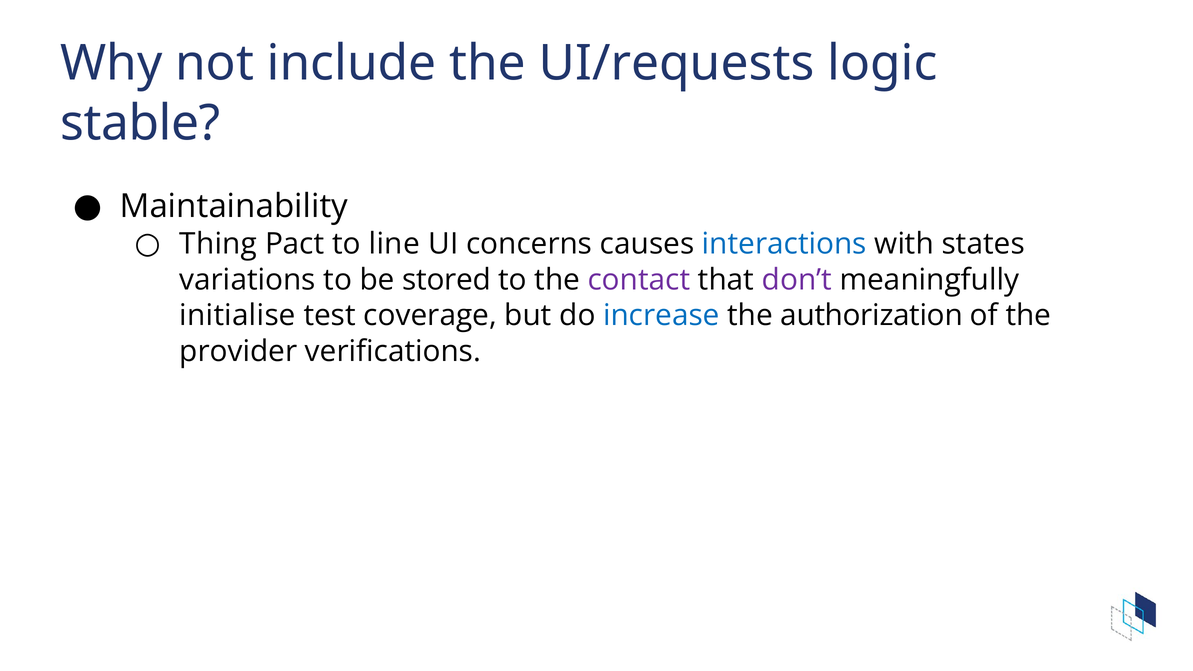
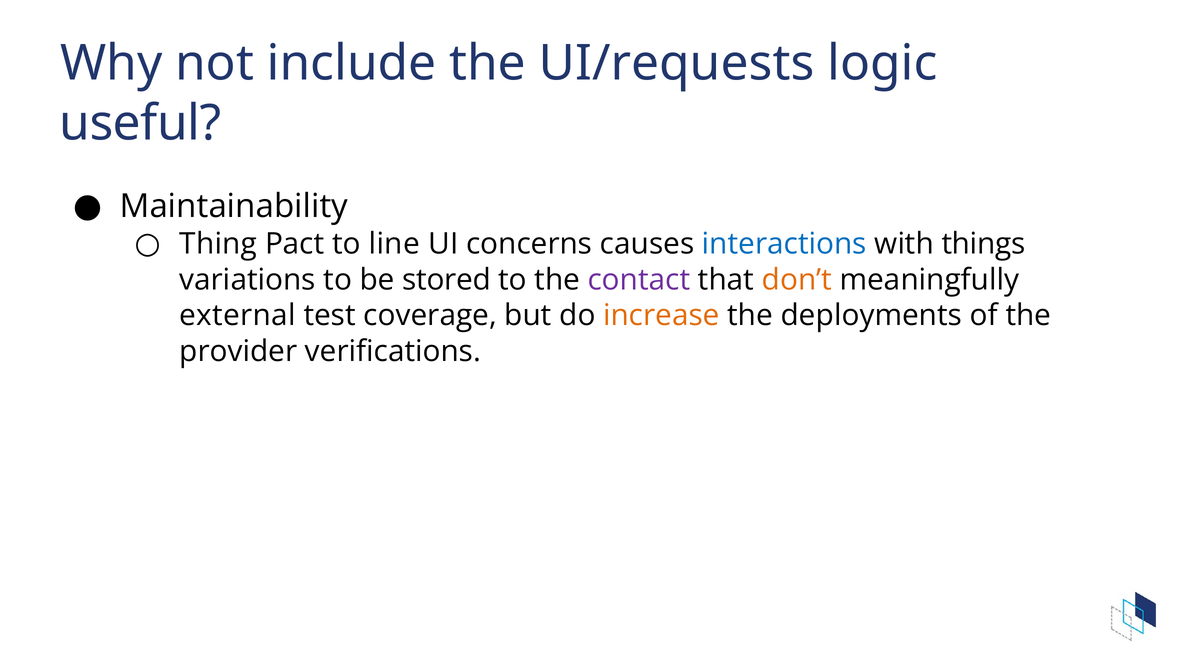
stable: stable -> useful (140, 123)
states: states -> things (983, 244)
don’t colour: purple -> orange (797, 280)
initialise: initialise -> external (238, 316)
increase colour: blue -> orange (661, 316)
authorization: authorization -> deployments (871, 316)
